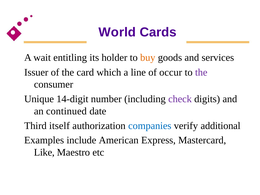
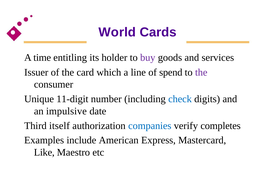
wait: wait -> time (42, 58)
buy colour: orange -> purple (148, 58)
occur: occur -> spend (171, 72)
14-digit: 14-digit -> 11-digit (72, 99)
check colour: purple -> blue (180, 99)
continued: continued -> impulsive (66, 111)
additional: additional -> completes (221, 126)
